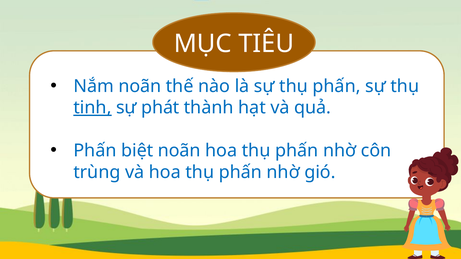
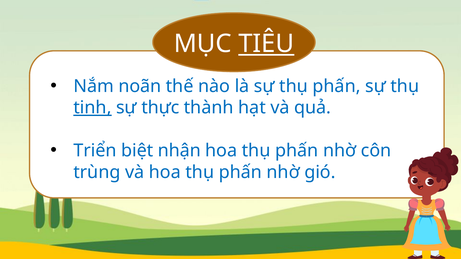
TIÊU underline: none -> present (266, 44)
phát: phát -> thực (160, 108)
Phấn: Phấn -> Triển (95, 151)
biệt noãn: noãn -> nhận (179, 151)
